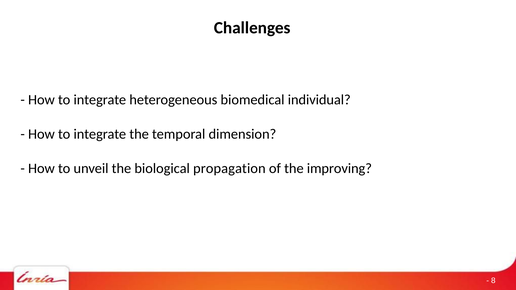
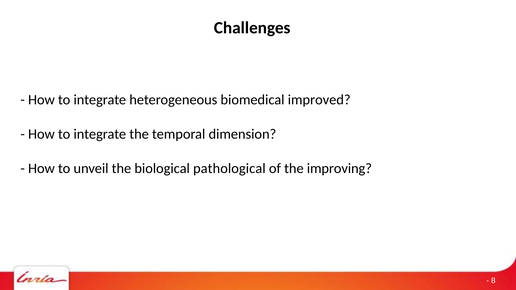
individual: individual -> improved (319, 100)
propagation: propagation -> pathological (229, 169)
